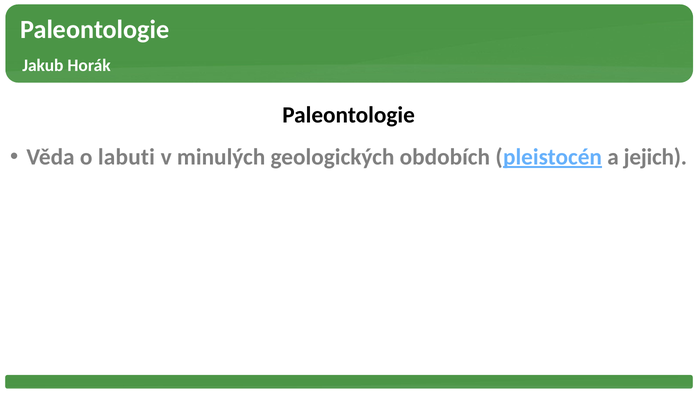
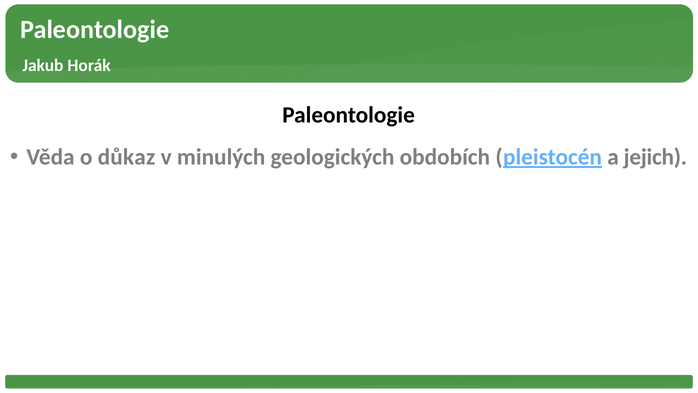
labuti: labuti -> důkaz (126, 157)
